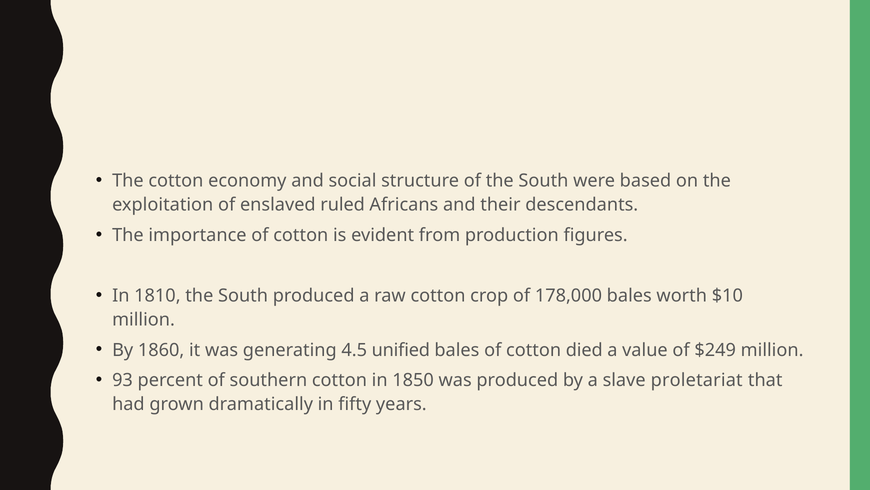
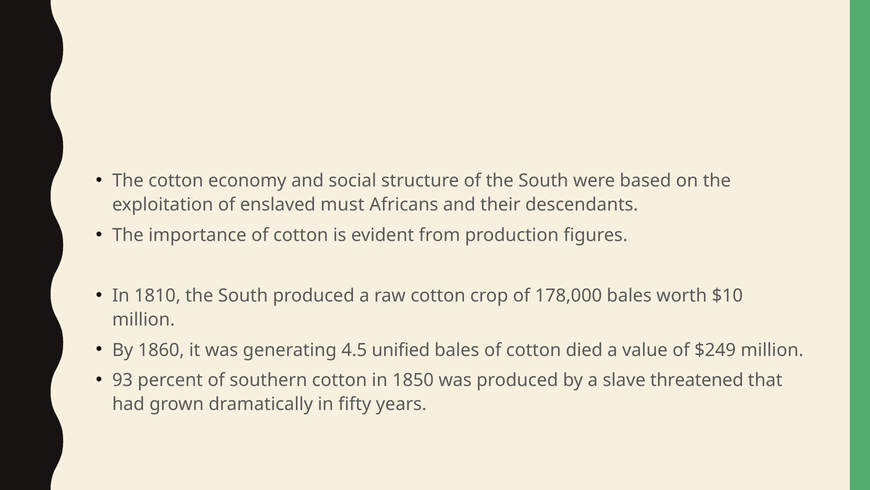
ruled: ruled -> must (342, 205)
proletariat: proletariat -> threatened (697, 380)
